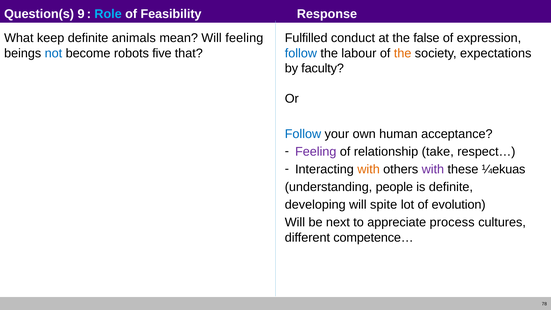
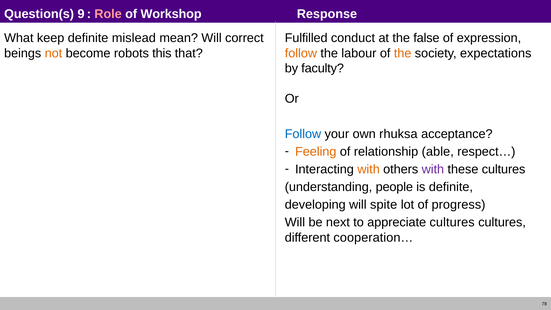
Role colour: light blue -> pink (108, 14)
Feasibility: Feasibility -> Workshop (171, 14)
animals: animals -> mislead (134, 38)
Will feeling: feeling -> correct (244, 38)
not colour: blue -> orange (53, 53)
five: five -> this (162, 53)
follow colour: blue -> orange (301, 53)
human: human -> rhuksa (398, 134)
Feeling colour: purple -> orange (316, 152)
take: take -> able (438, 152)
these ¼ekuas: ¼ekuas -> cultures (504, 169)
evolution: evolution -> progress (459, 205)
appreciate process: process -> cultures (452, 222)
competence…: competence… -> cooperation… (373, 237)
